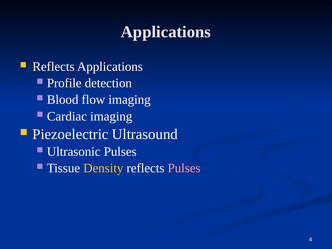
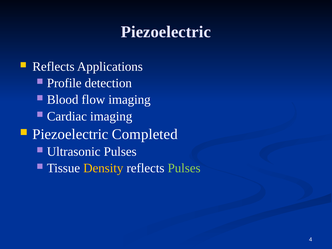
Applications: Applications -> Piezoelectric (166, 32)
Ultrasound: Ultrasound -> Completed (145, 134)
Pulses colour: pink -> light green (184, 168)
